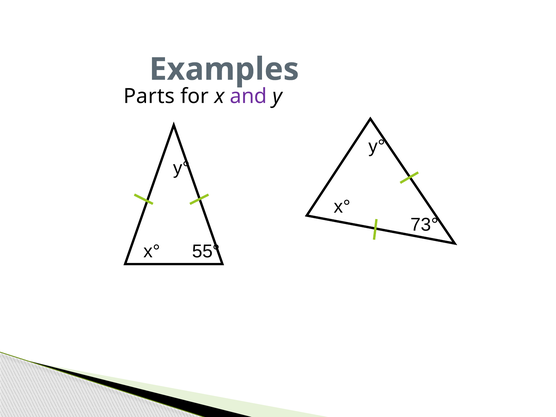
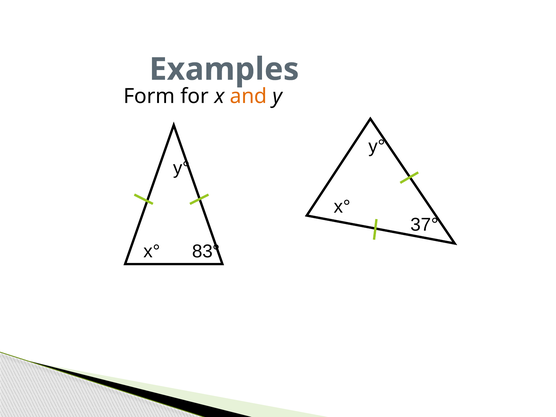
Parts: Parts -> Form (149, 96)
and colour: purple -> orange (248, 96)
73°: 73° -> 37° (424, 225)
55°: 55° -> 83° (206, 251)
